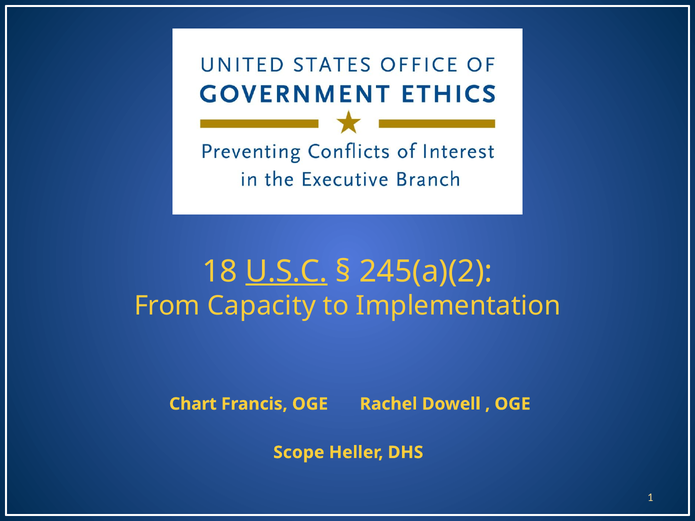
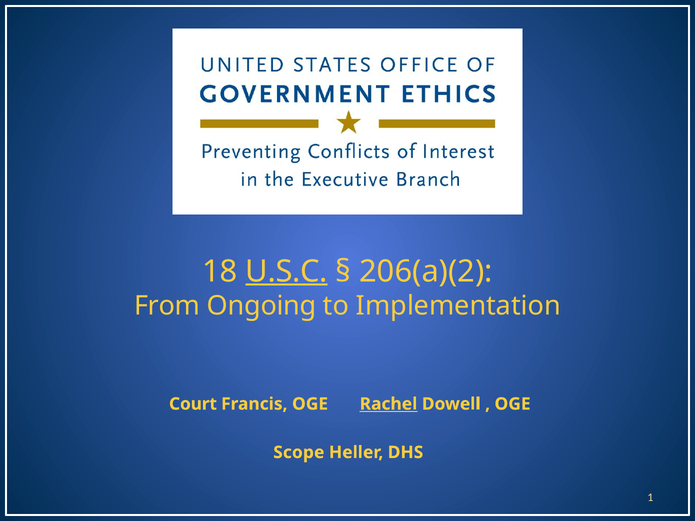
245(a)(2: 245(a)(2 -> 206(a)(2 (426, 271)
Capacity: Capacity -> Ongoing (262, 306)
Chart: Chart -> Court (193, 404)
Rachel underline: none -> present (388, 404)
